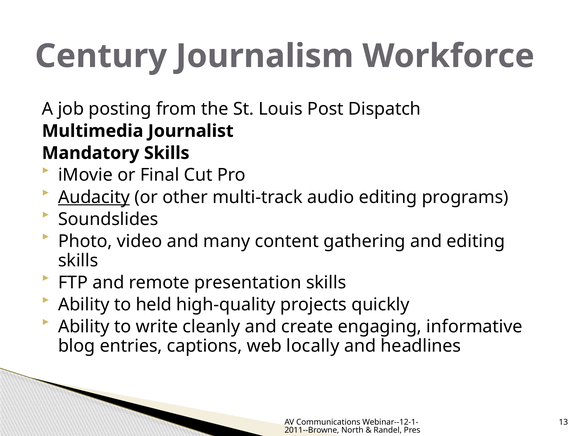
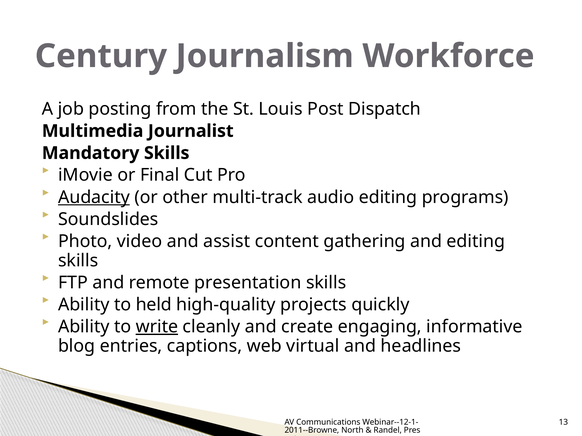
many: many -> assist (227, 242)
write underline: none -> present (157, 327)
locally: locally -> virtual (313, 346)
